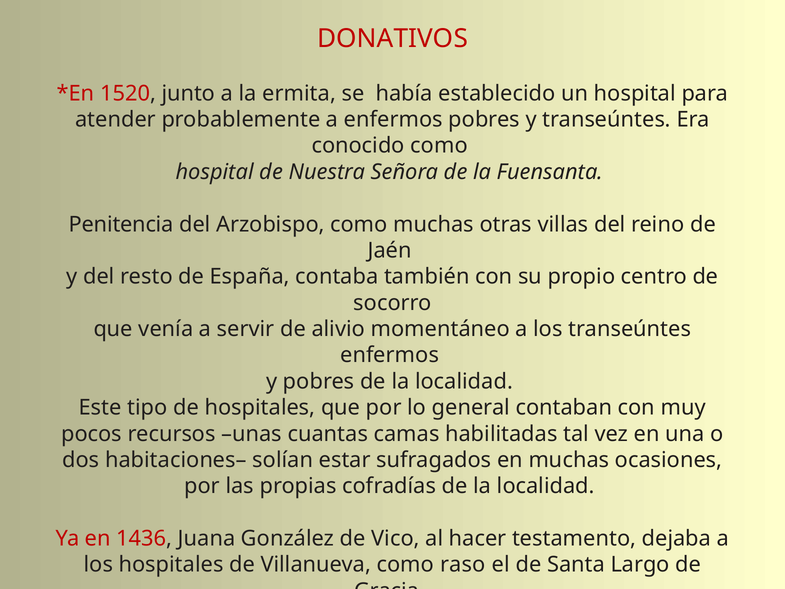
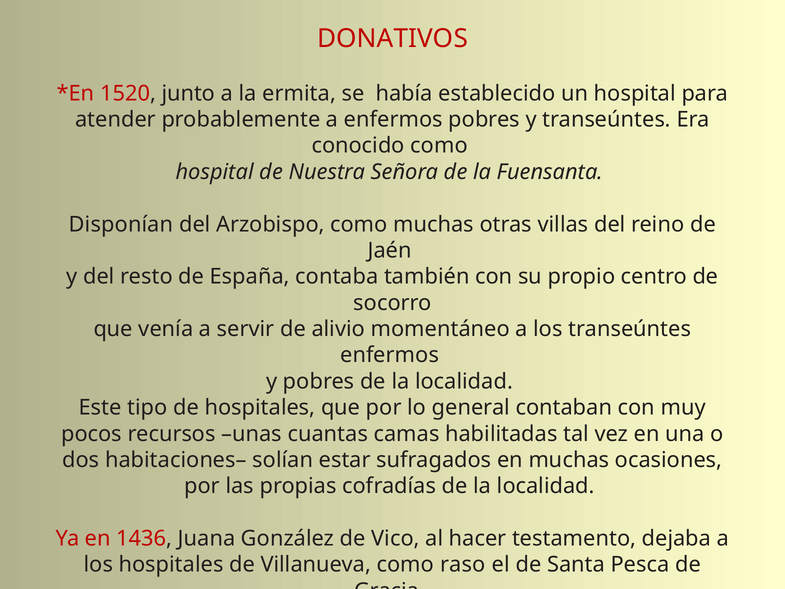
Penitencia: Penitencia -> Disponían (121, 224)
Largo: Largo -> Pesca (640, 565)
